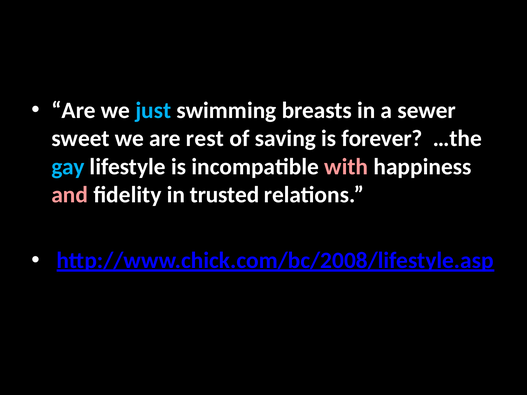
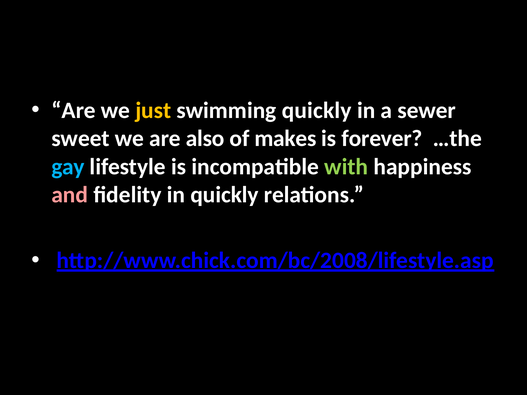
just colour: light blue -> yellow (153, 111)
swimming breasts: breasts -> quickly (317, 111)
rest: rest -> also (205, 139)
saving: saving -> makes (285, 139)
with colour: pink -> light green (346, 167)
in trusted: trusted -> quickly (225, 195)
